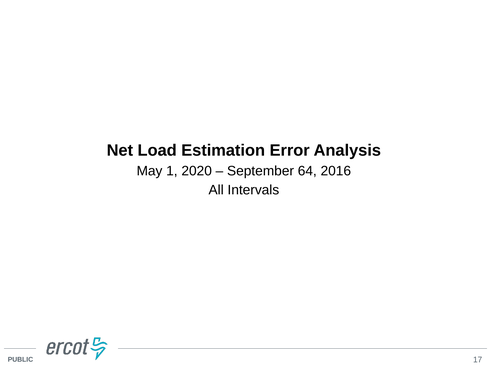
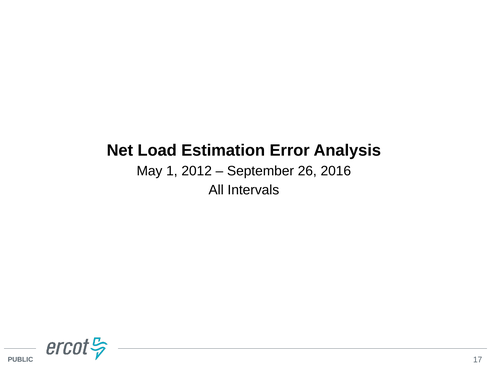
2020: 2020 -> 2012 (197, 171)
64: 64 -> 26 (307, 171)
